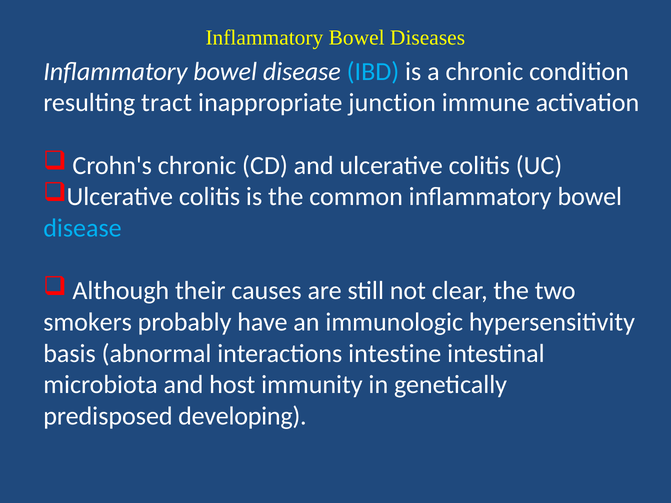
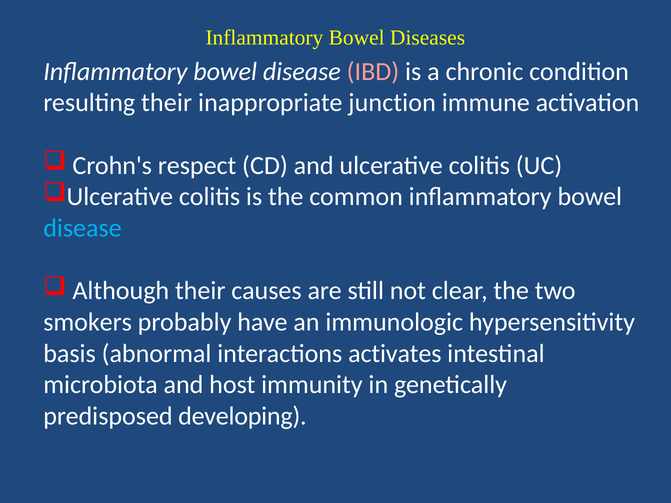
IBD colour: light blue -> pink (373, 72)
resulting tract: tract -> their (167, 103)
Crohn's chronic: chronic -> respect (197, 166)
intestine: intestine -> activates (395, 354)
